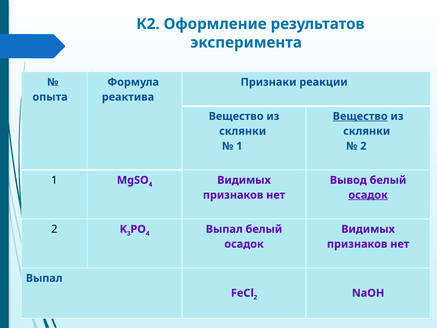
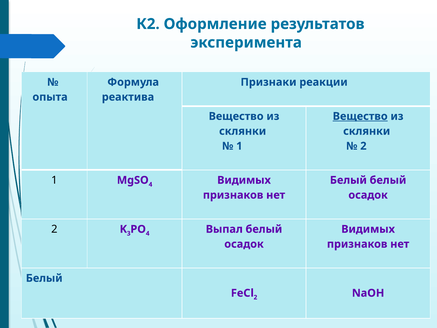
Вывод: Вывод -> Белый (348, 180)
осадок underline: present -> none (368, 195)
Выпал: Выпал -> Белый (44, 278)
